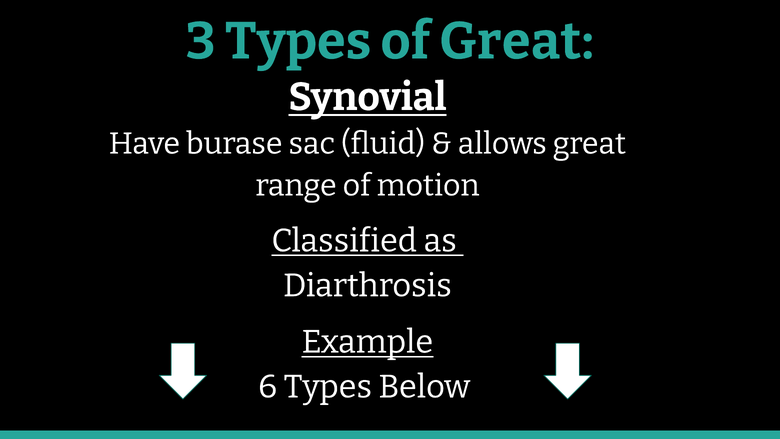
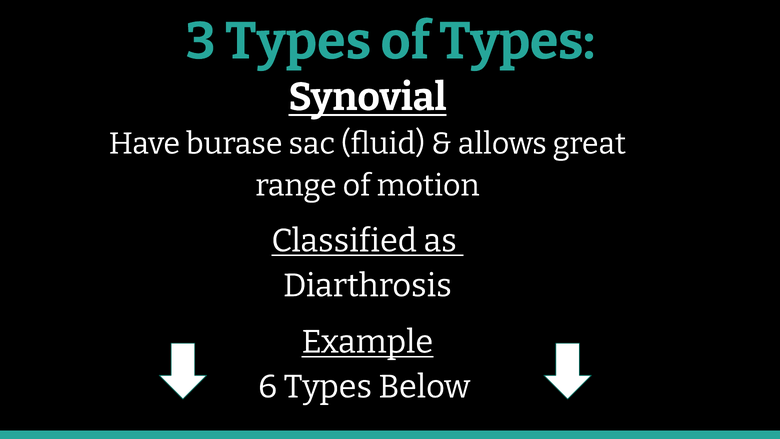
of Great: Great -> Types (517, 41)
